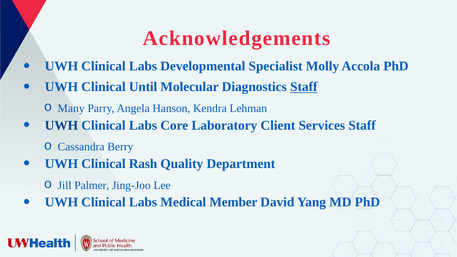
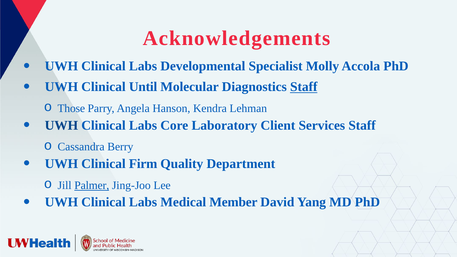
Many: Many -> Those (71, 108)
Rash: Rash -> Firm (143, 164)
Palmer underline: none -> present (92, 185)
